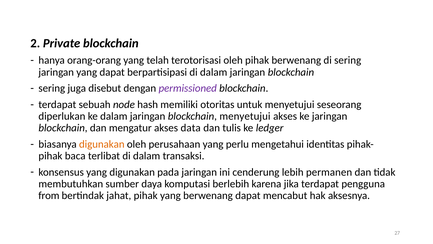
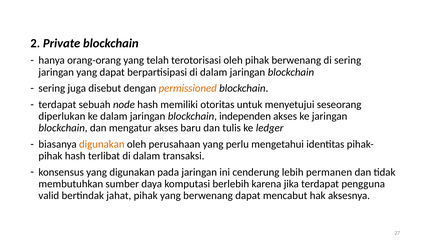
permissioned colour: purple -> orange (188, 88)
blockchain menyetujui: menyetujui -> independen (245, 116)
data: data -> baru (191, 128)
pihak baca: baca -> hash (75, 156)
from: from -> valid (49, 195)
